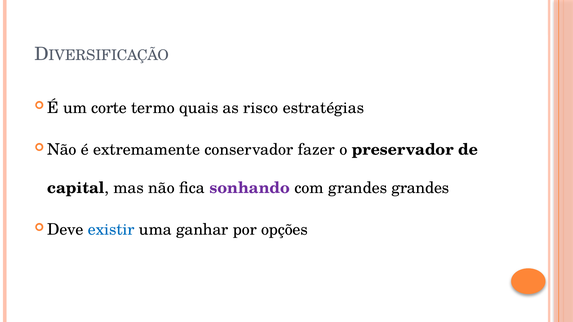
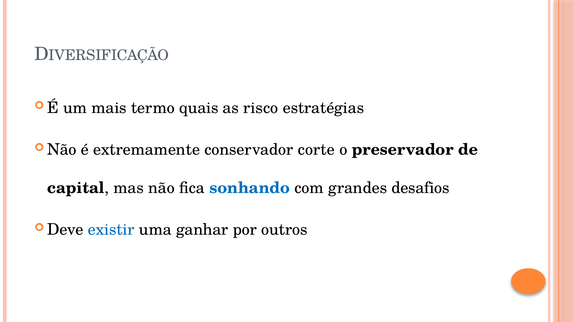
corte: corte -> mais (109, 108)
fazer: fazer -> corte (316, 150)
sonhando colour: purple -> blue (250, 188)
grandes grandes: grandes -> desafios (420, 188)
opções: opções -> outros (284, 230)
